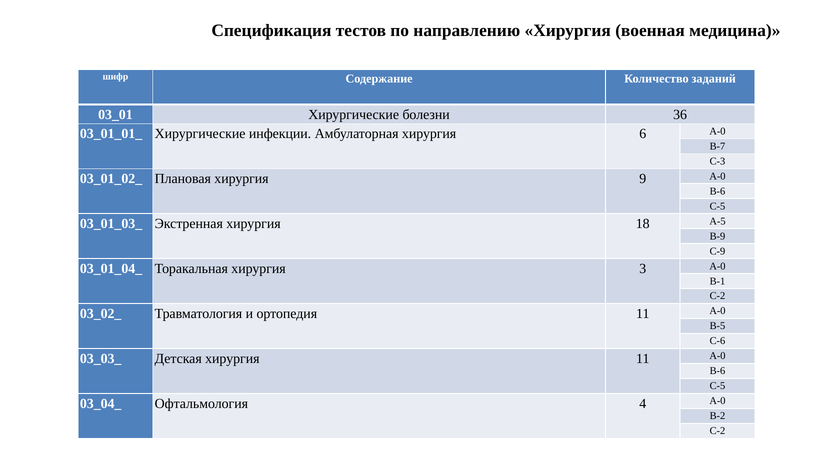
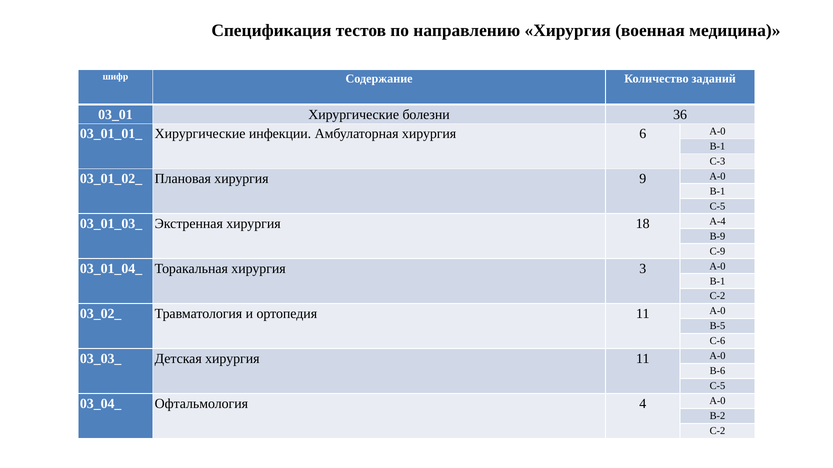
В-7: В-7 -> В-1 (717, 146)
В-6: В-6 -> В-1 (717, 191)
А-5: А-5 -> А-4 (718, 221)
